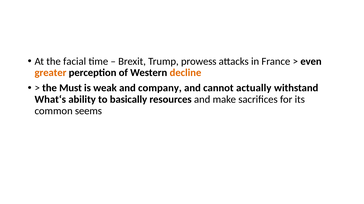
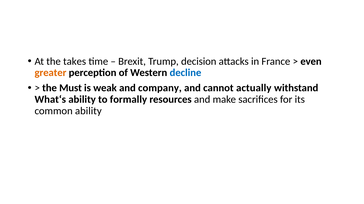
facial: facial -> takes (75, 62)
prowess: prowess -> decision (199, 62)
decline colour: orange -> blue (185, 73)
basically: basically -> formally (128, 100)
common seems: seems -> ability (88, 111)
